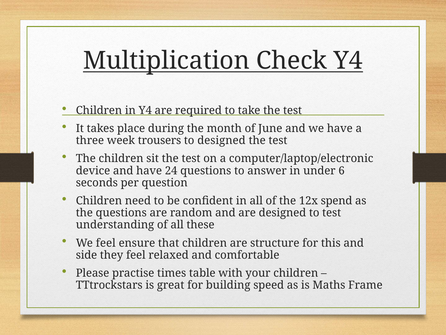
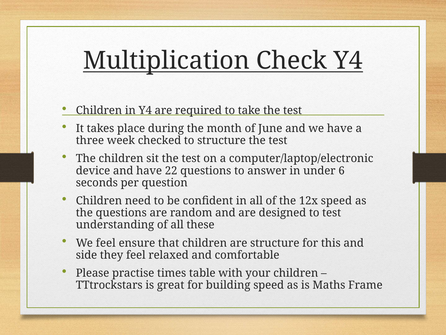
trousers: trousers -> checked (159, 140)
to designed: designed -> structure (222, 140)
24: 24 -> 22 (171, 170)
12x spend: spend -> speed (336, 201)
